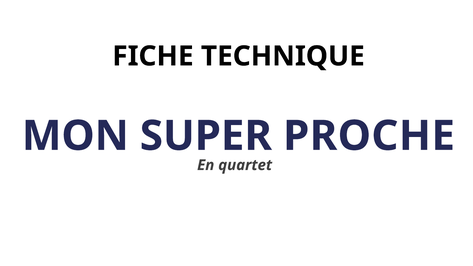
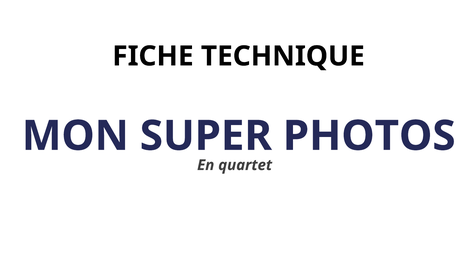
PROCHE: PROCHE -> PHOTOS (369, 136)
